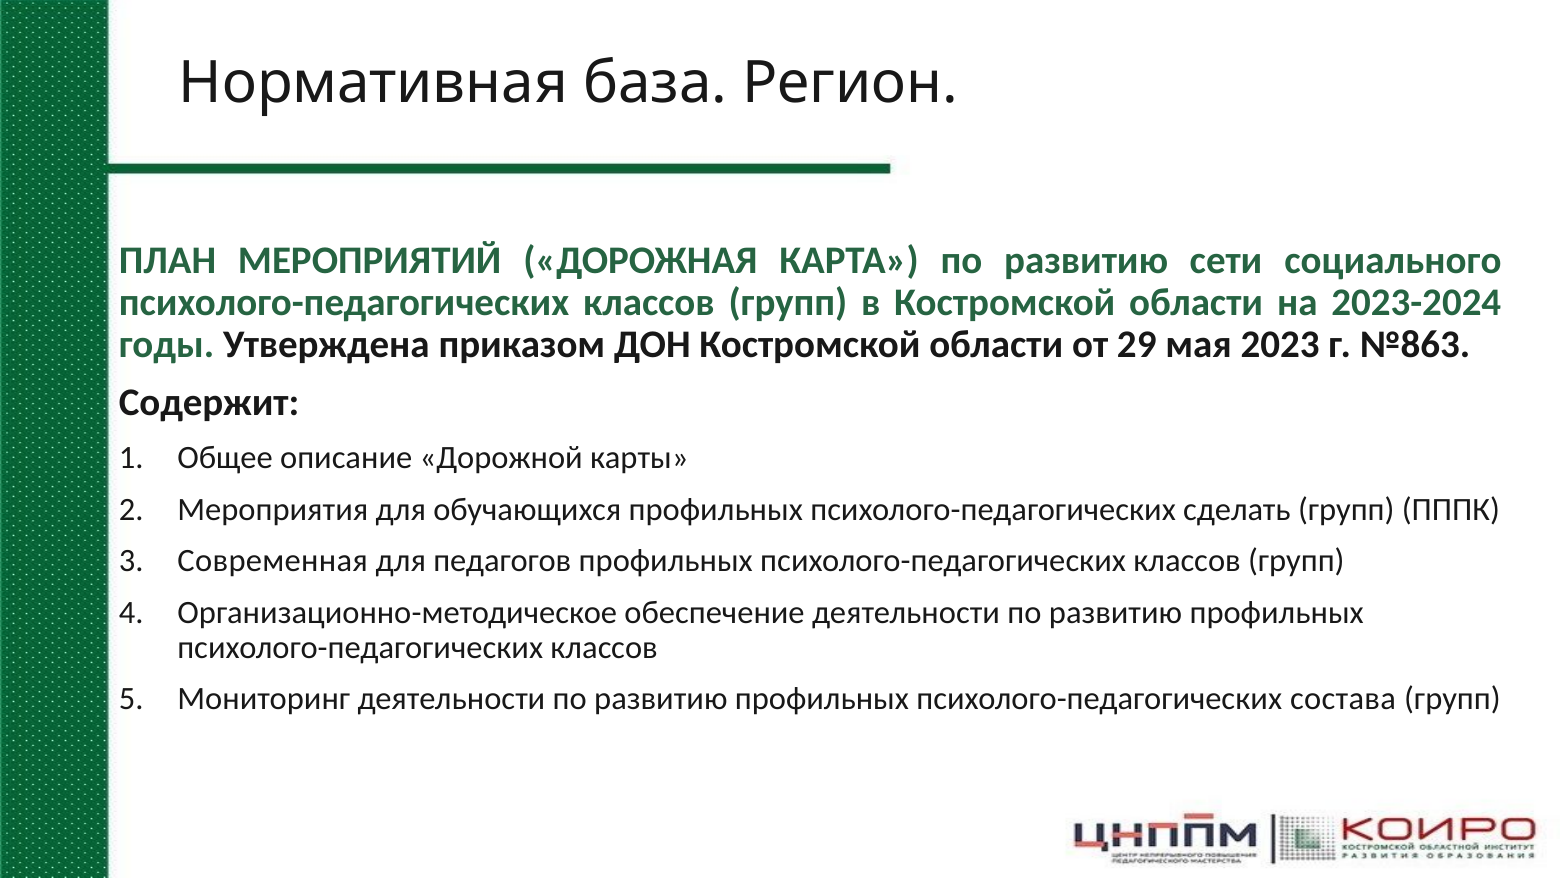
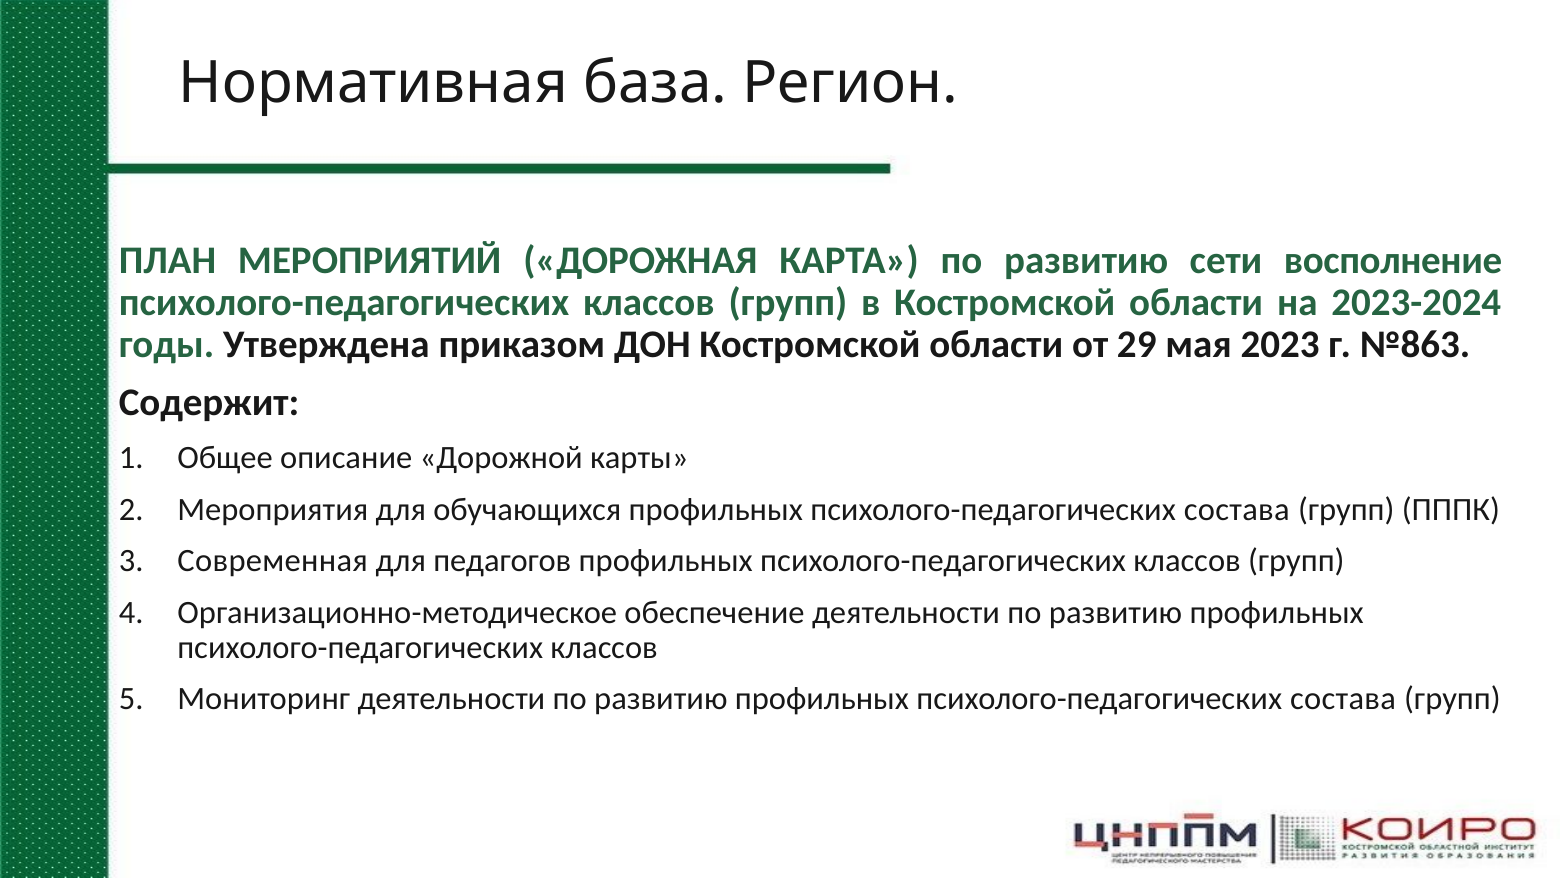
социального: социального -> восполнение (1393, 260)
обучающихся профильных психолого-педагогических сделать: сделать -> состава (1237, 509)
